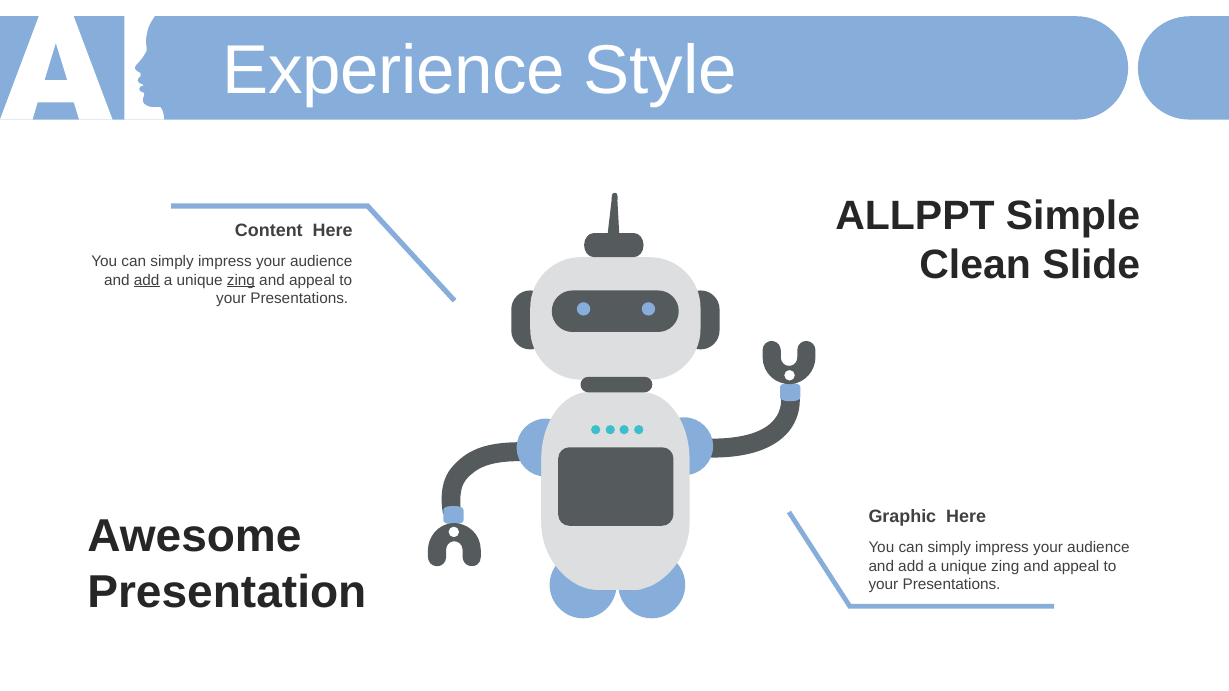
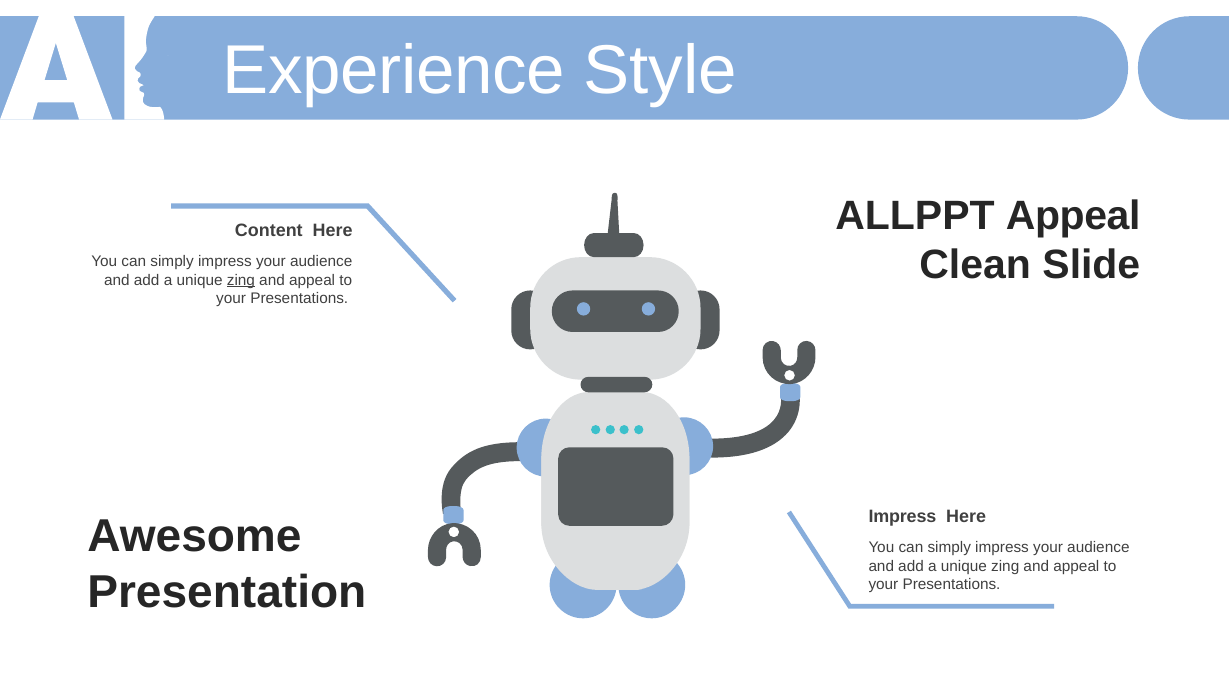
ALLPPT Simple: Simple -> Appeal (1073, 216)
add underline: present -> none (147, 280)
Graphic: Graphic -> Impress (902, 517)
